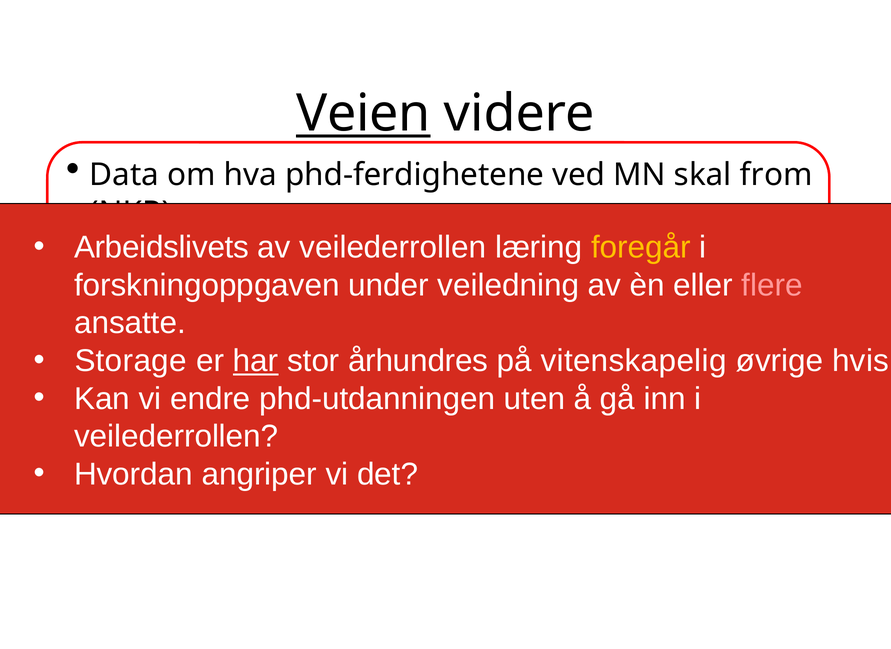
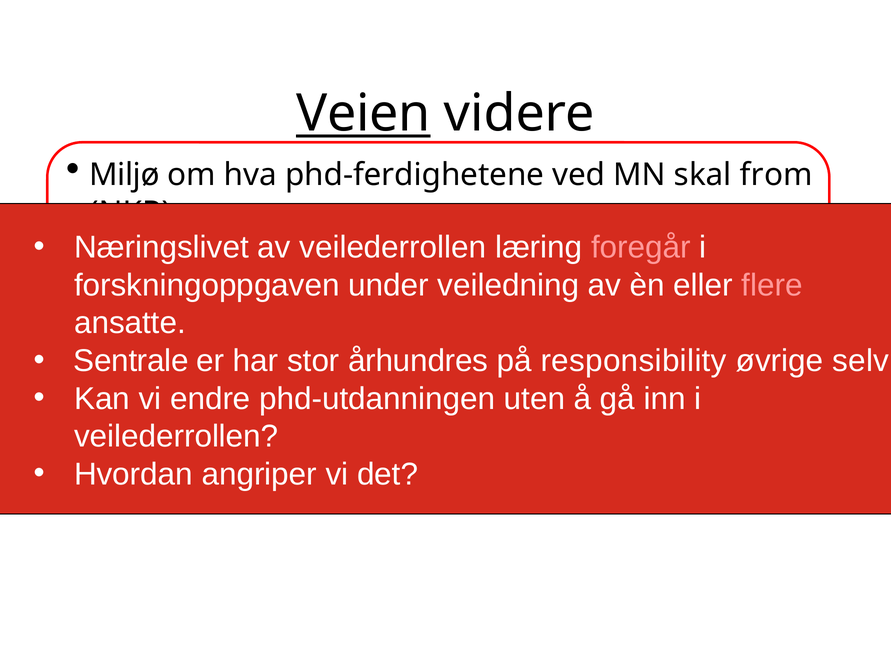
Data: Data -> Miljø (124, 175)
Arbeidslivets: Arbeidslivets -> Næringslivet (161, 247)
foregår colour: yellow -> pink (641, 247)
Storage: Storage -> Sentrale (131, 361)
har underline: present -> none (256, 361)
vitenskapelig: vitenskapelig -> responsibility (634, 361)
hvis: hvis -> selv (861, 361)
